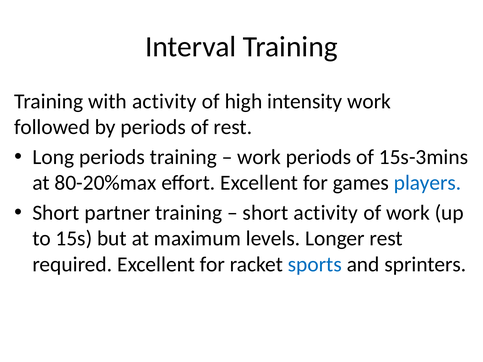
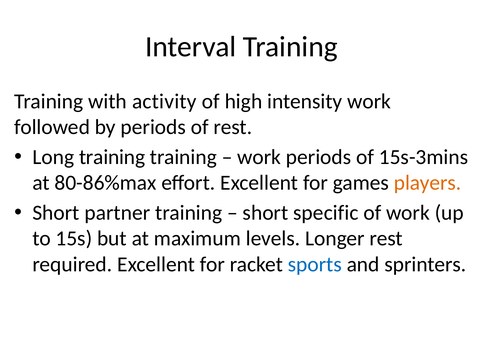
Long periods: periods -> training (112, 157)
80-20%max: 80-20%max -> 80-86%max (106, 183)
players colour: blue -> orange (428, 183)
short activity: activity -> specific (326, 213)
